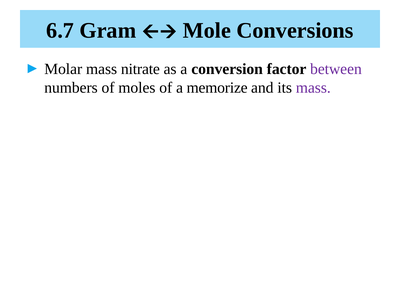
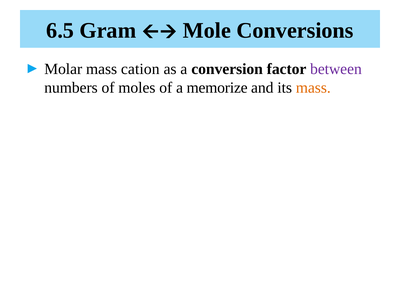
6.7: 6.7 -> 6.5 (60, 30)
nitrate: nitrate -> cation (140, 69)
mass colour: purple -> orange (313, 88)
